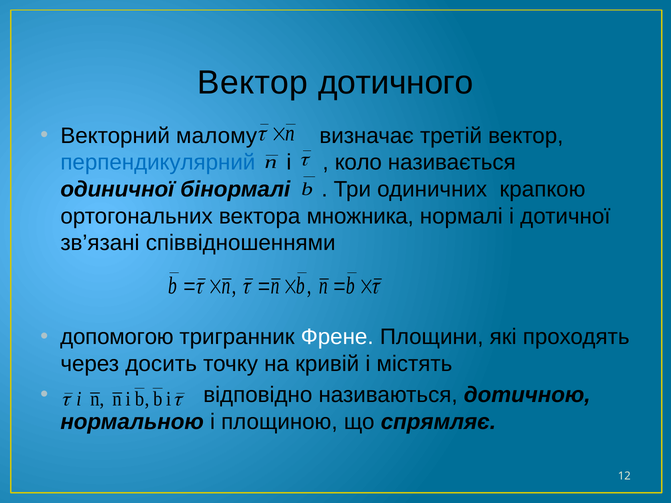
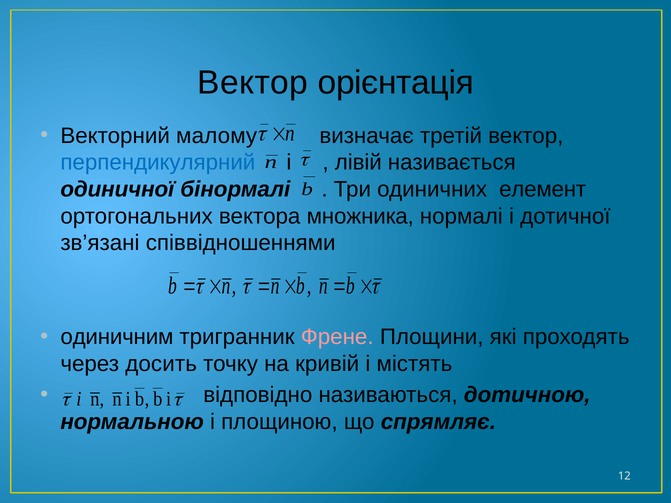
дотичного: дотичного -> орієнтація (396, 83)
коло: коло -> лівій (358, 163)
крапкою: крапкою -> елемент (543, 189)
допомогою: допомогою -> одиничним (117, 337)
Френе colour: white -> pink (337, 337)
